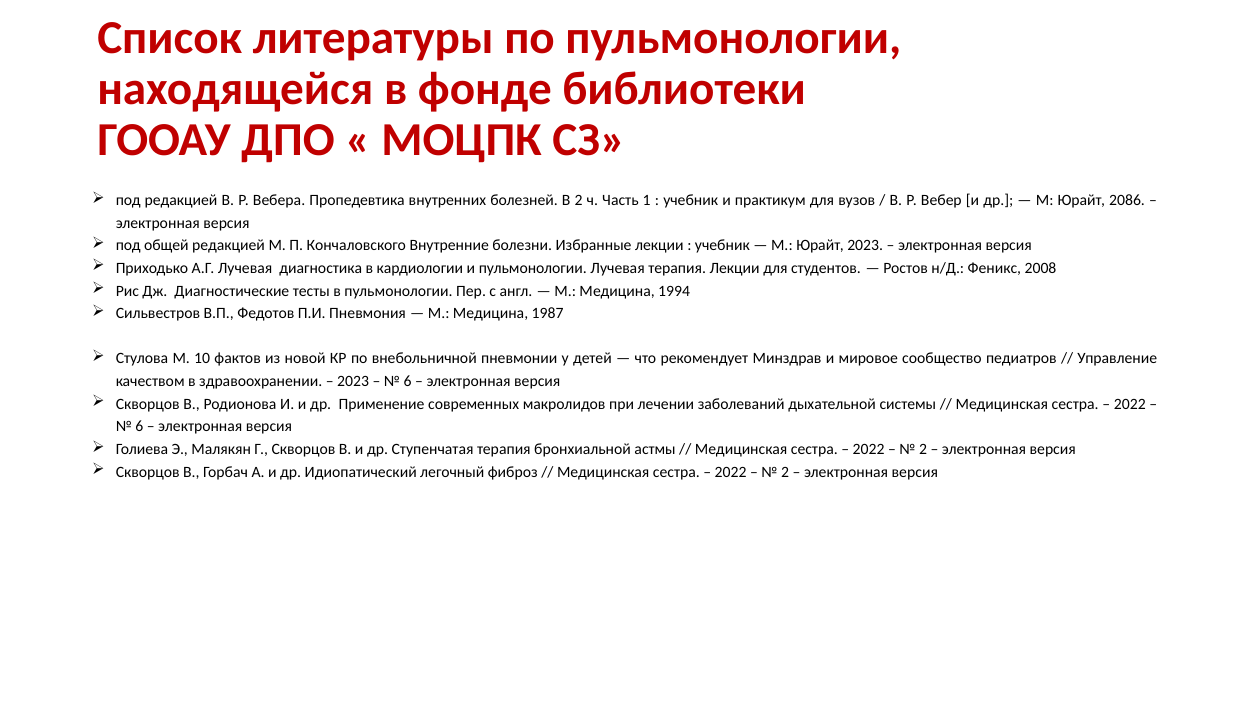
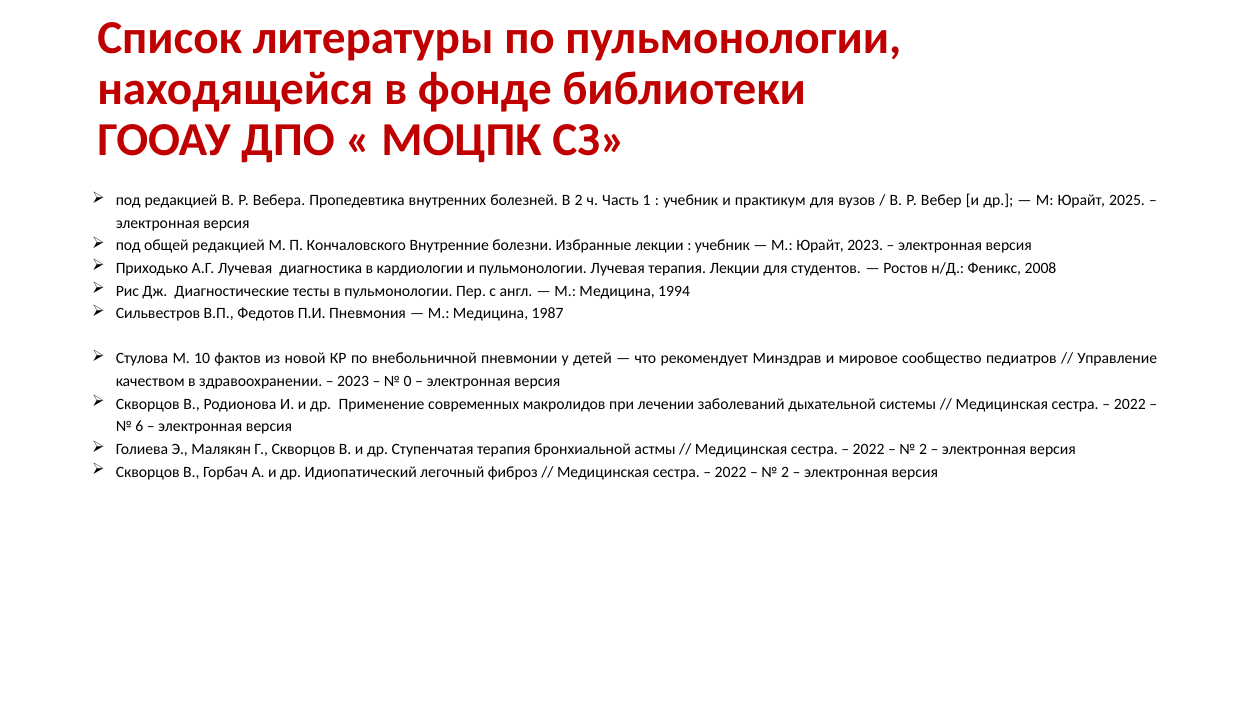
2086: 2086 -> 2025 (1127, 200)
6: 6 -> 0 (408, 382)
